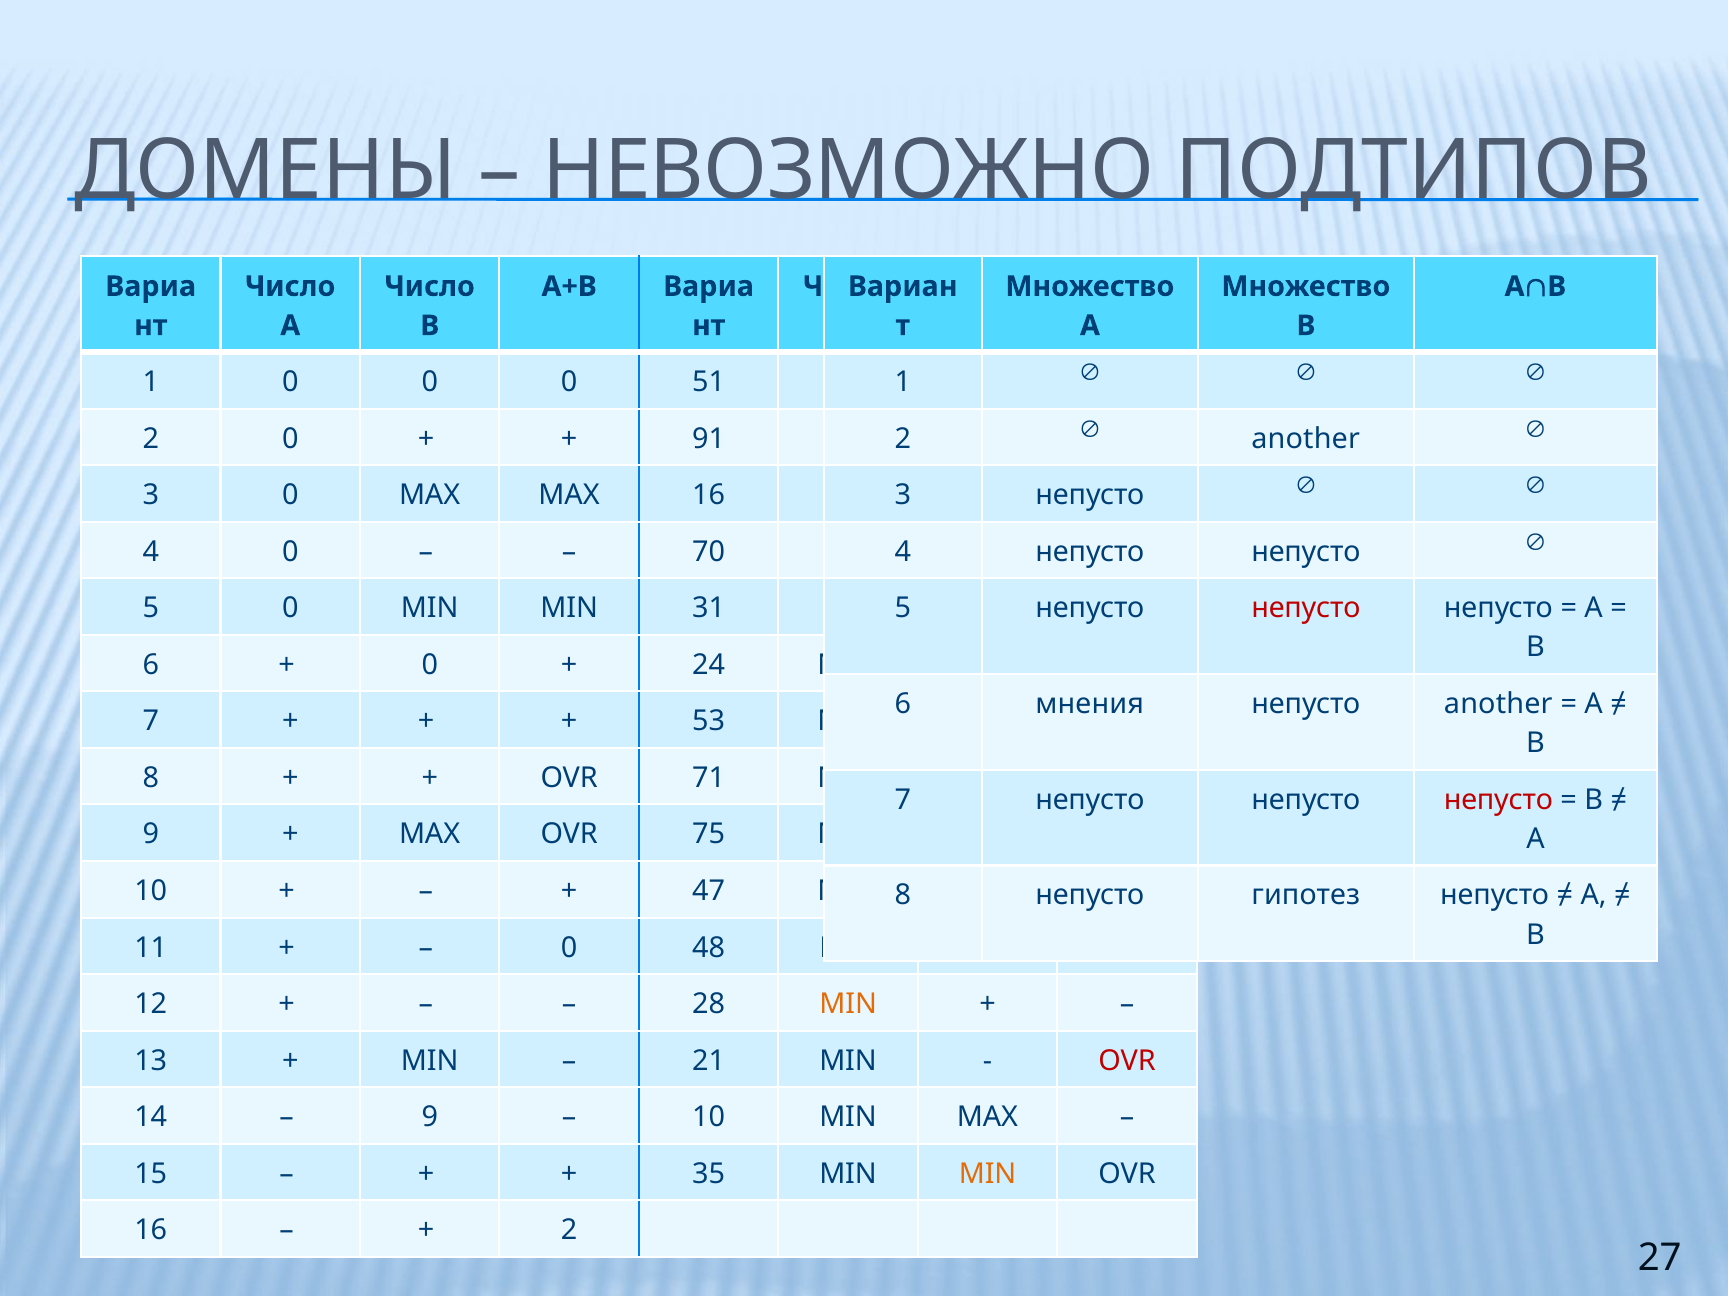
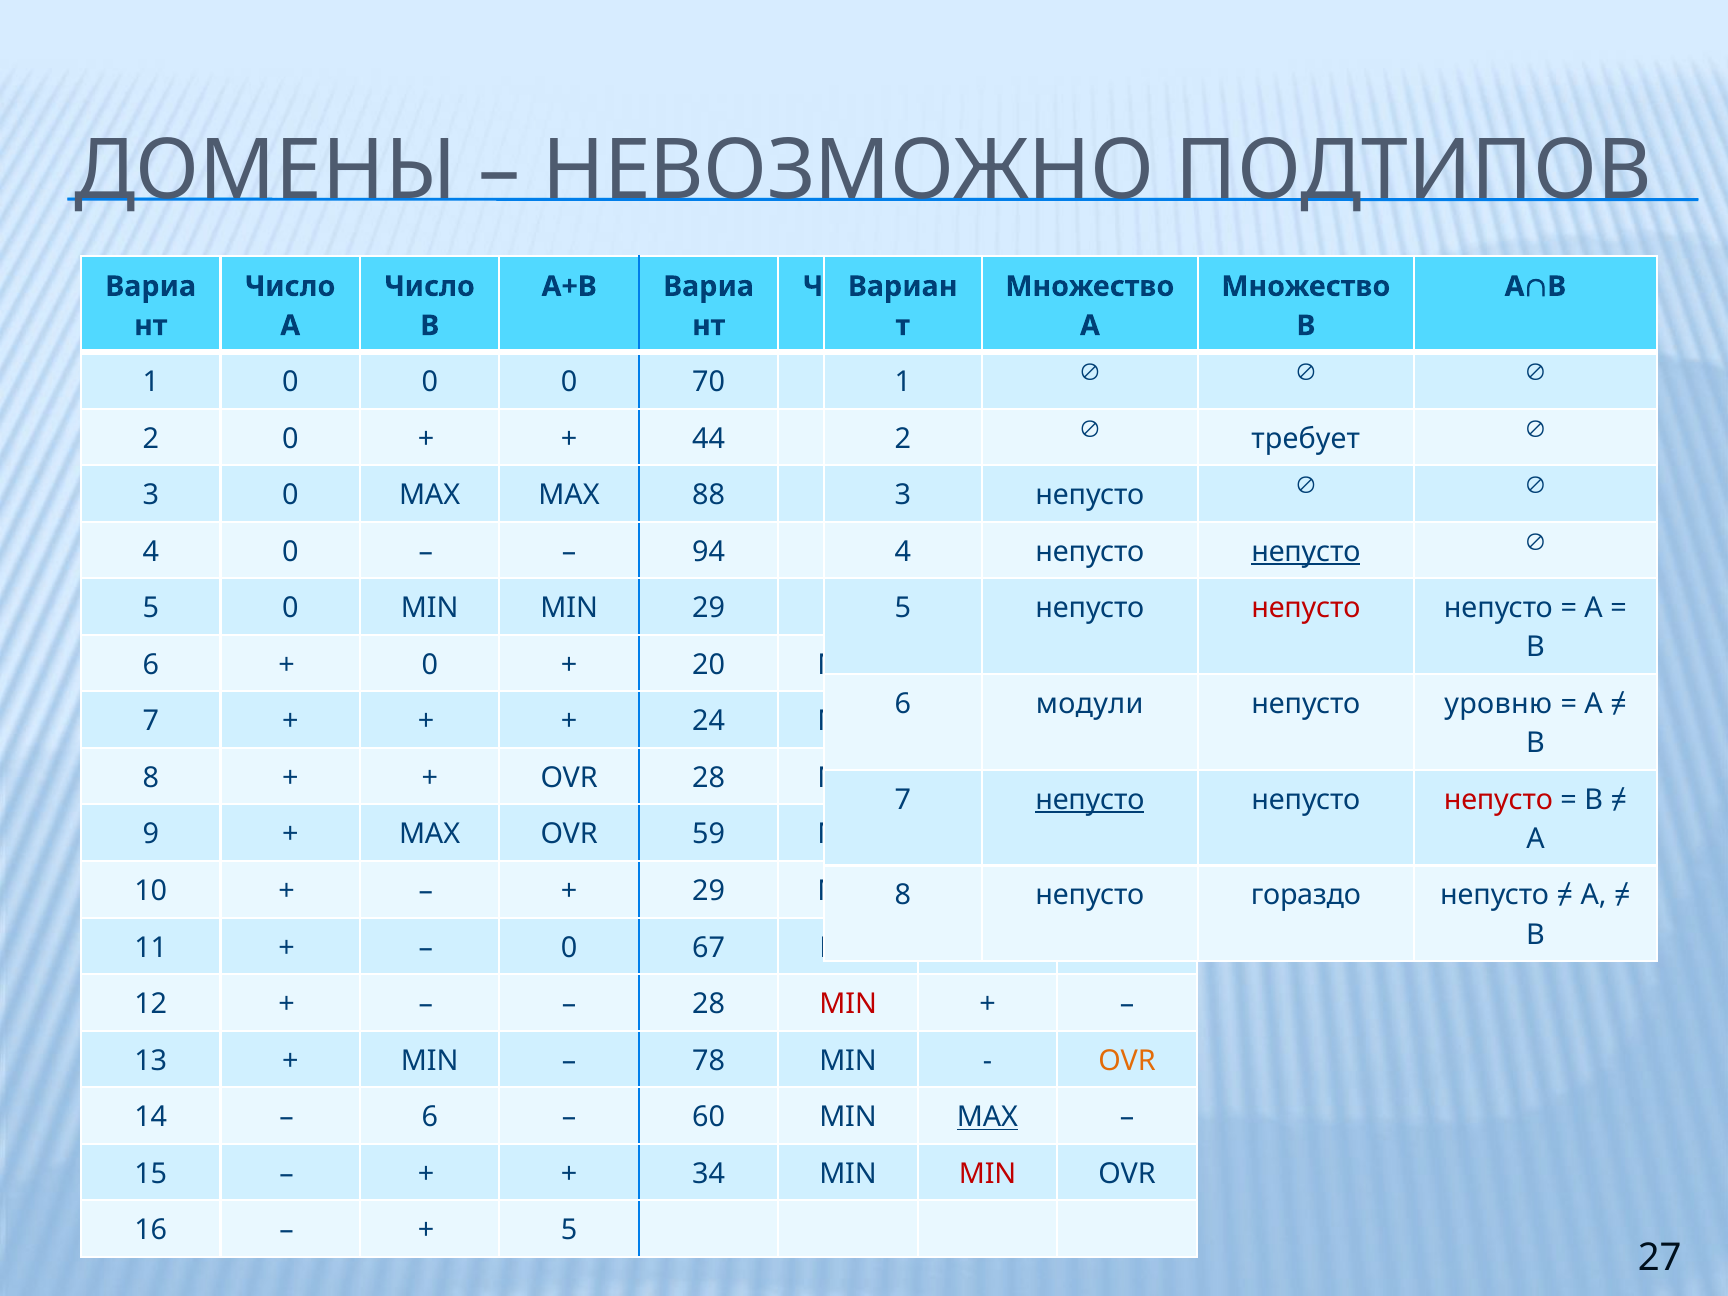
51: 51 -> 70 (709, 382)
91: 91 -> 44 (709, 439)
another: another -> требует (1306, 439)
16: 16 -> 88 (709, 495)
70: 70 -> 94 (709, 552)
непусто underline: none -> present (1306, 552)
31: 31 -> 29 (709, 608)
24: 24 -> 20 (709, 665)
мнения: мнения -> модули (1090, 704)
непусто another: another -> уровню (1498, 704)
53: 53 -> 24 (709, 721)
71: 71 -> 28 (709, 778)
непусто underline: none -> present (1090, 800)
75: 75 -> 59 (709, 834)
47: 47 -> 29 (709, 891)
гипотез: гипотез -> гораздо (1306, 895)
48: 48 -> 67 (709, 948)
MIN colour: orange -> red (848, 1004)
21: 21 -> 78 (709, 1061)
OVR colour: red -> orange (1127, 1061)
9: 9 -> 6 (430, 1117)
10: 10 -> 60 (709, 1117)
MAX underline: none -> present (987, 1117)
35: 35 -> 34 (709, 1174)
MIN colour: orange -> red (988, 1174)
2: 2 -> 5 (569, 1230)
